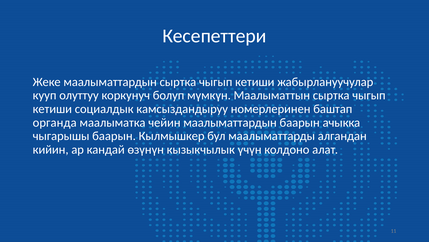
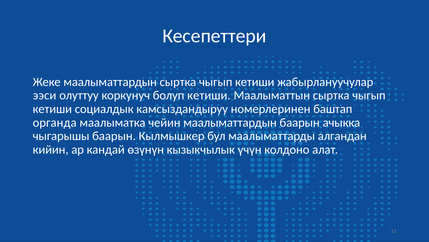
кууп: кууп -> ээси (45, 95)
болуп мүмкүн: мүмкүн -> кетиши (209, 95)
